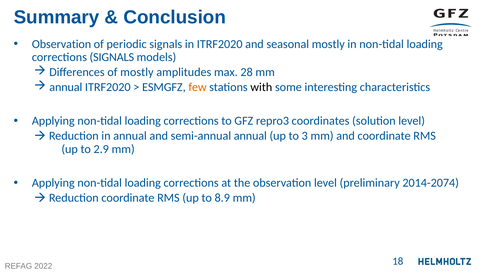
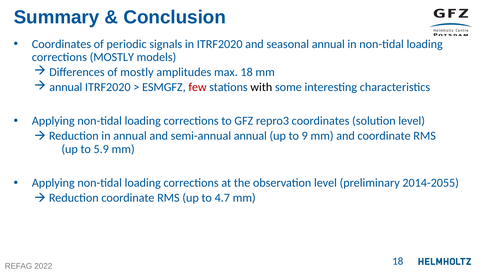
Observation: Observation -> Coordinates (61, 44)
seasonal mostly: mostly -> annual (328, 44)
corrections SIGNALS: SIGNALS -> MOSTLY (112, 57)
max 28: 28 -> 18 (247, 72)
few colour: orange -> red (198, 87)
3: 3 -> 9 (305, 136)
2.9: 2.9 -> 5.9 (101, 149)
2014-2074: 2014-2074 -> 2014-2055 (431, 183)
8.9: 8.9 -> 4.7 (222, 198)
